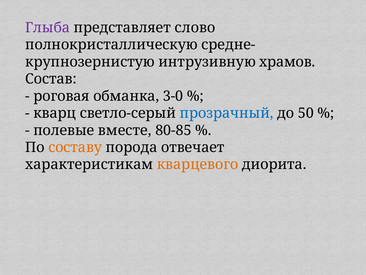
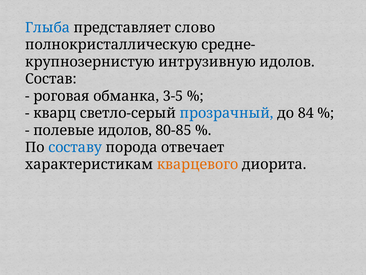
Глыба colour: purple -> blue (48, 28)
интрузивную храмов: храмов -> идолов (287, 62)
3-0: 3-0 -> 3-5 (173, 96)
50: 50 -> 84 (306, 113)
полевые вместе: вместе -> идолов (125, 130)
составу colour: orange -> blue (75, 147)
